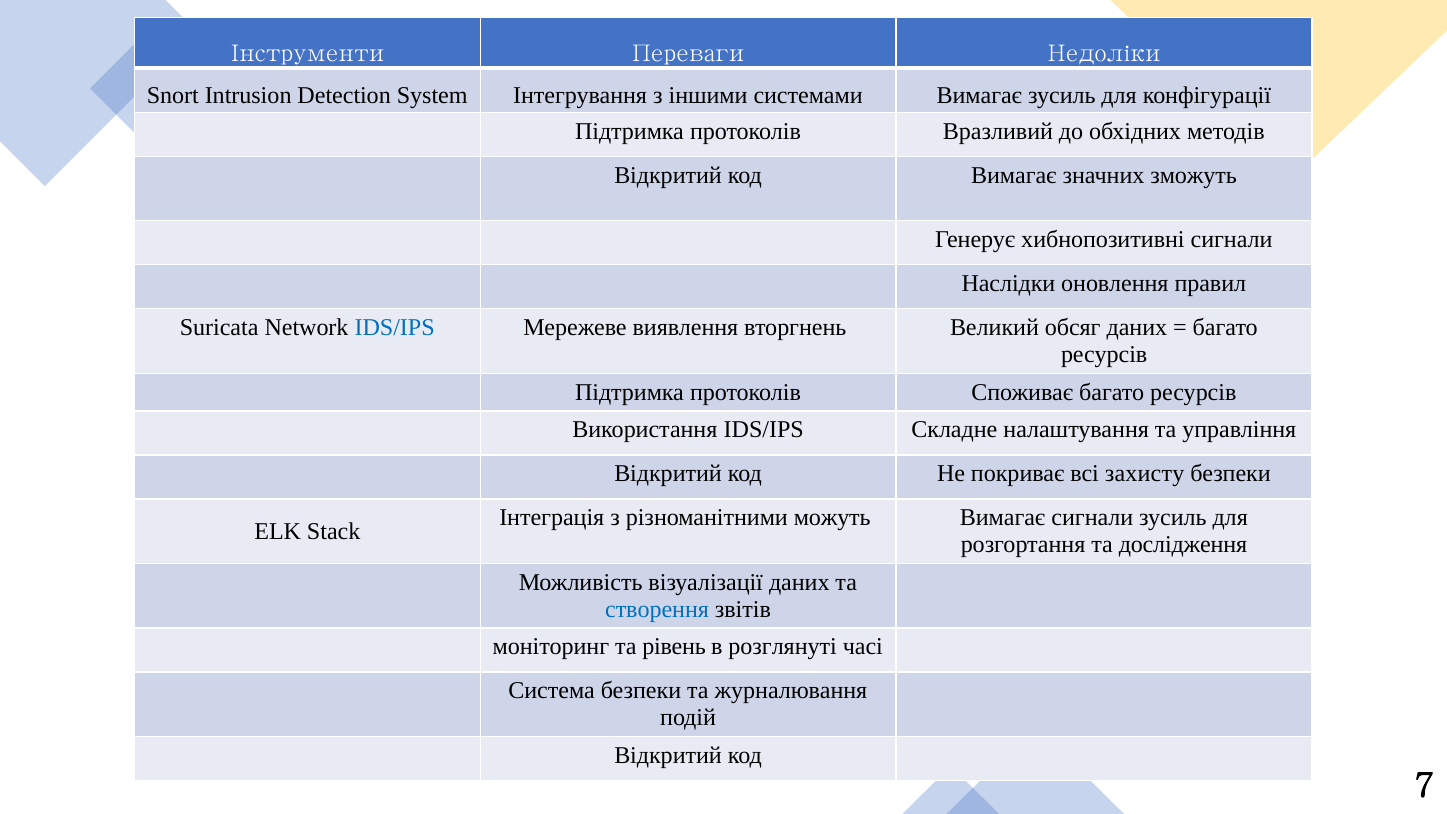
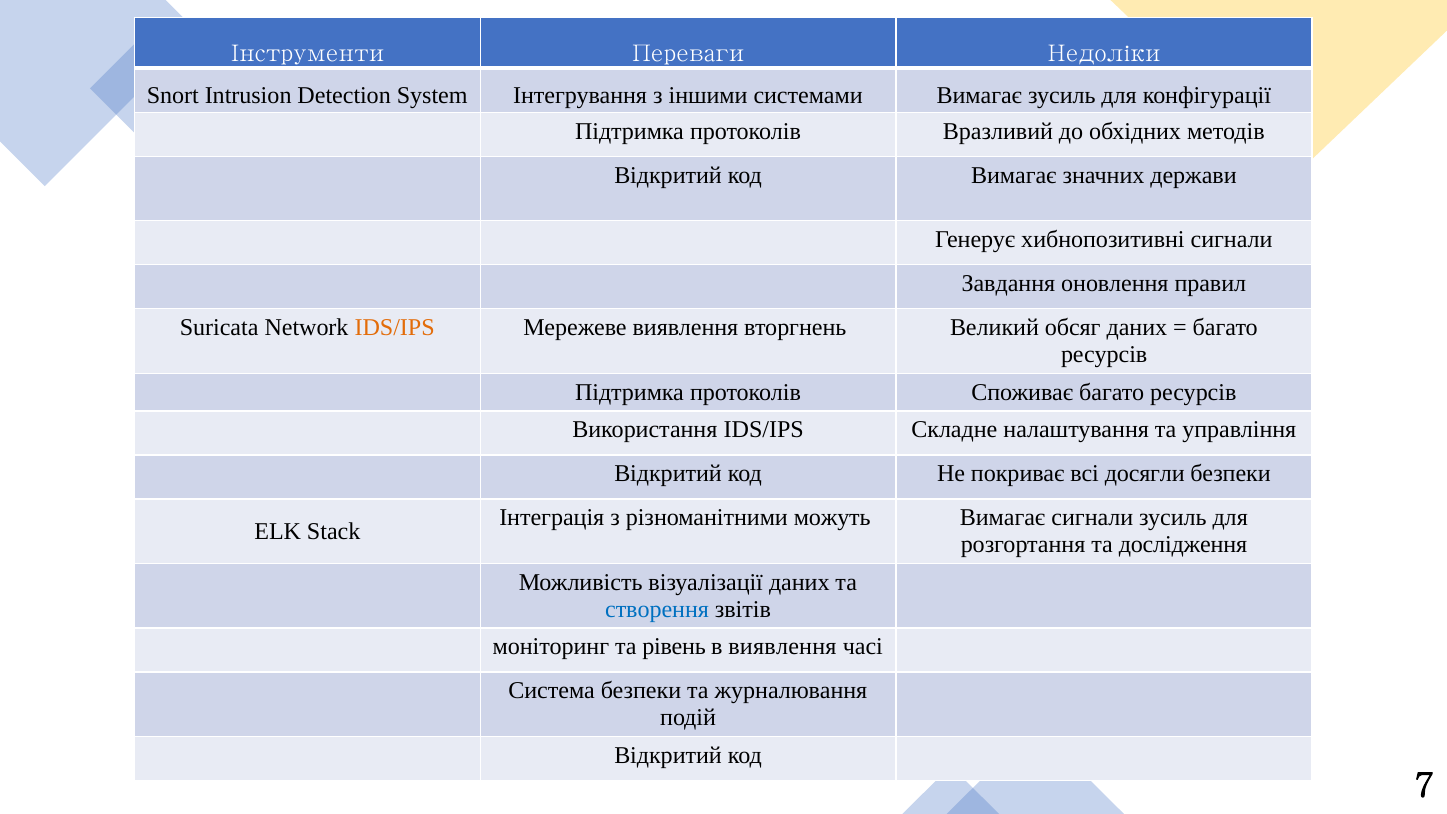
зможуть: зможуть -> держави (1194, 175)
Наслідки: Наслідки -> Завдання (1008, 284)
IDS/IPS colour: blue -> orange (395, 328)
захисту: захисту -> досягли (1145, 474)
в розглянуті: розглянуті -> виявлення (782, 647)
